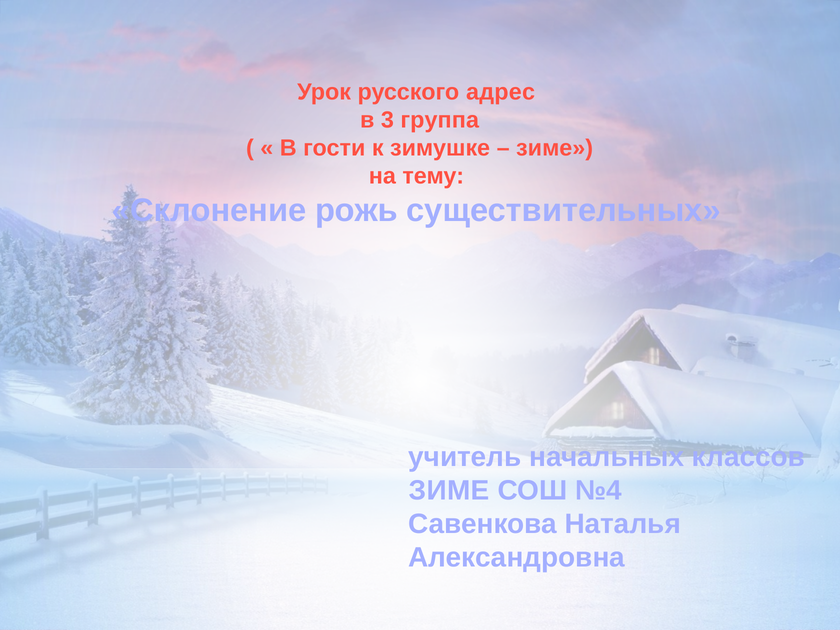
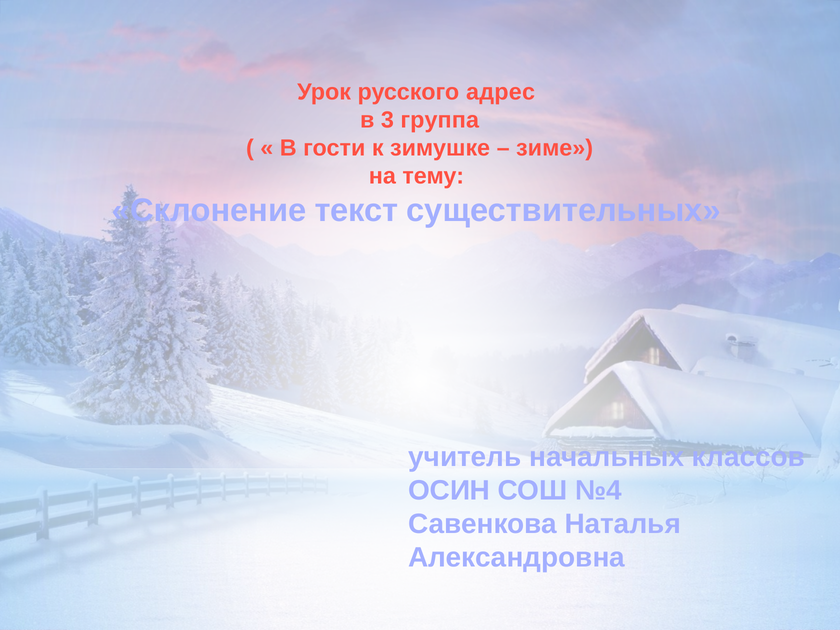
рожь: рожь -> текст (356, 210)
ЗИМЕ: ЗИМЕ -> ОСИН (449, 490)
